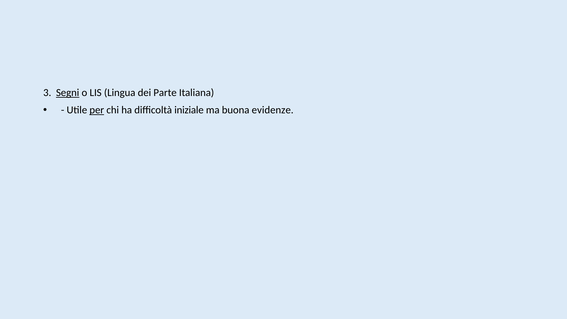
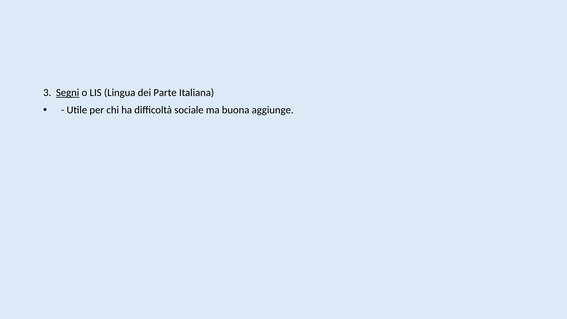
per underline: present -> none (97, 110)
iniziale: iniziale -> sociale (189, 110)
evidenze: evidenze -> aggiunge (273, 110)
